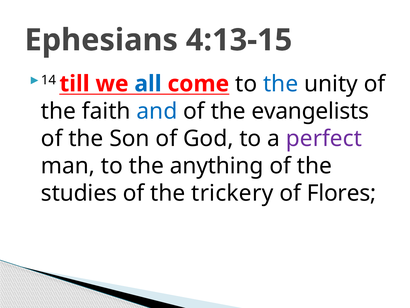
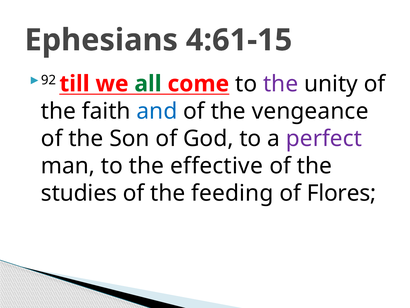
4:13-15: 4:13-15 -> 4:61-15 (239, 40)
14: 14 -> 92 (48, 80)
all colour: blue -> green (148, 84)
the colour: blue -> purple (281, 84)
evangelists: evangelists -> vengeance (310, 111)
anything: anything -> effective (217, 166)
trickery: trickery -> feeding (232, 193)
